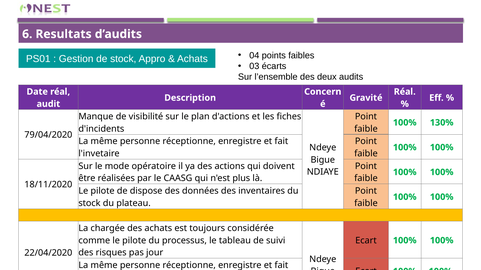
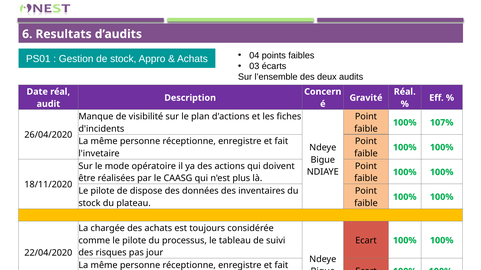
130%: 130% -> 107% (442, 123)
79/04/2020: 79/04/2020 -> 26/04/2020 (48, 135)
